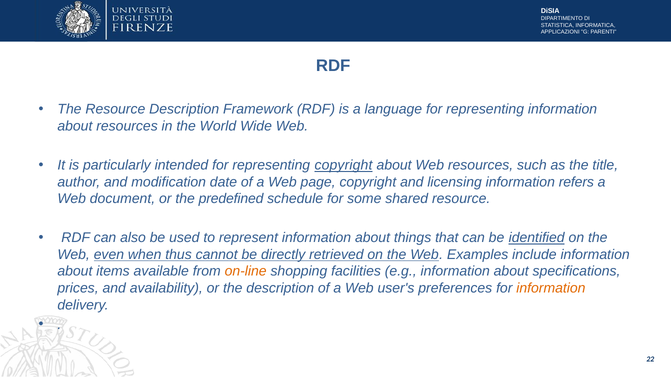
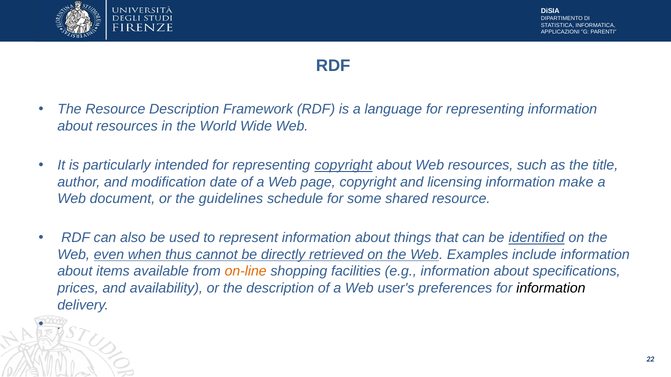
refers: refers -> make (576, 182)
predefined: predefined -> guidelines (231, 199)
information colour: orange -> black (551, 288)
